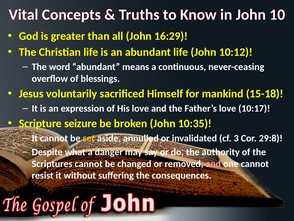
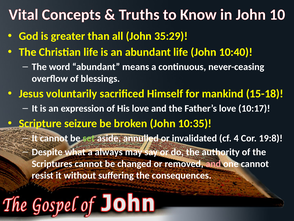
16:29: 16:29 -> 35:29 (171, 36)
10:12: 10:12 -> 10:40 (236, 52)
set colour: yellow -> light green (89, 138)
3: 3 -> 4 (236, 138)
29:8: 29:8 -> 19:8 (271, 138)
danger: danger -> always (109, 152)
